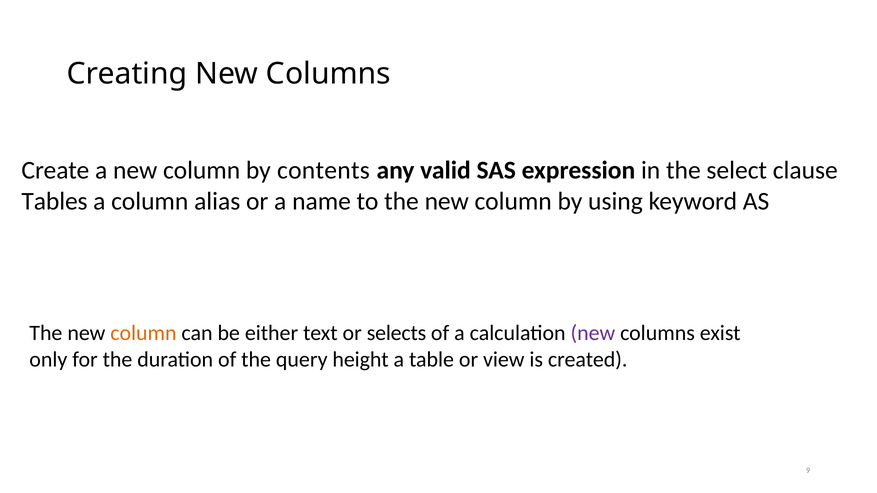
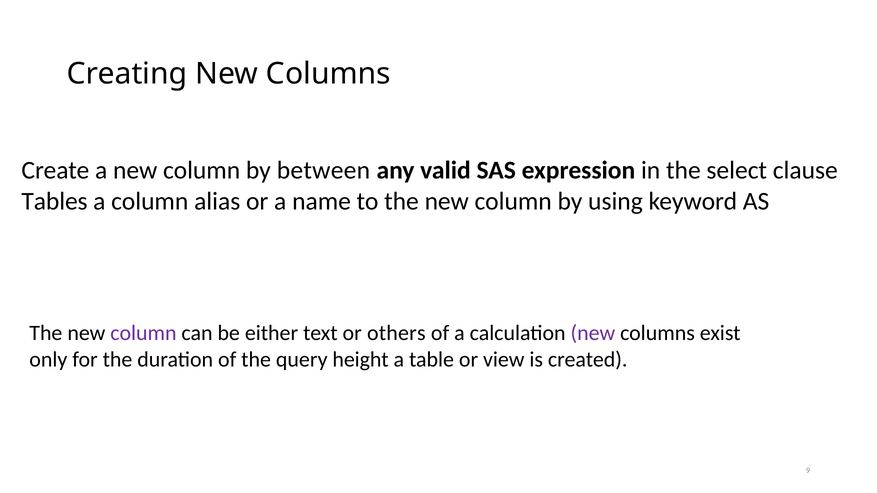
contents: contents -> between (323, 170)
column colour: orange -> purple (143, 333)
selects: selects -> others (396, 333)
